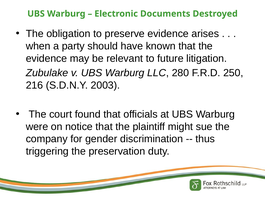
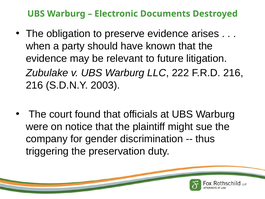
280: 280 -> 222 (180, 73)
F.R.D 250: 250 -> 216 (233, 73)
